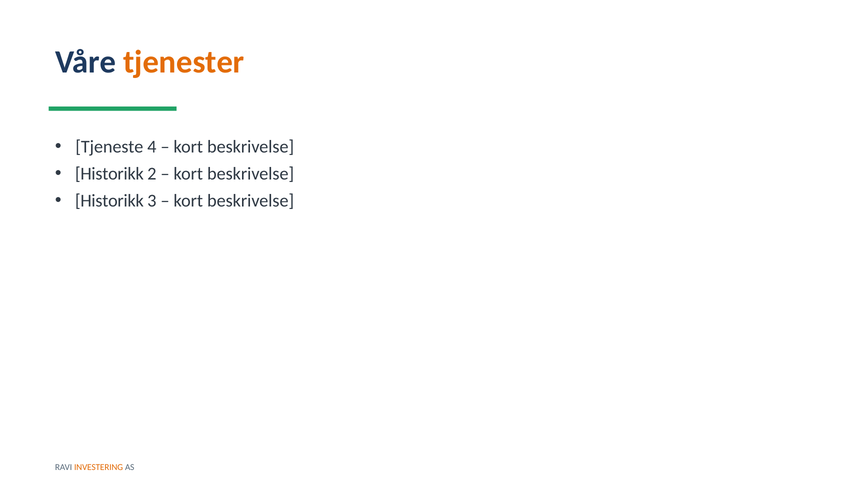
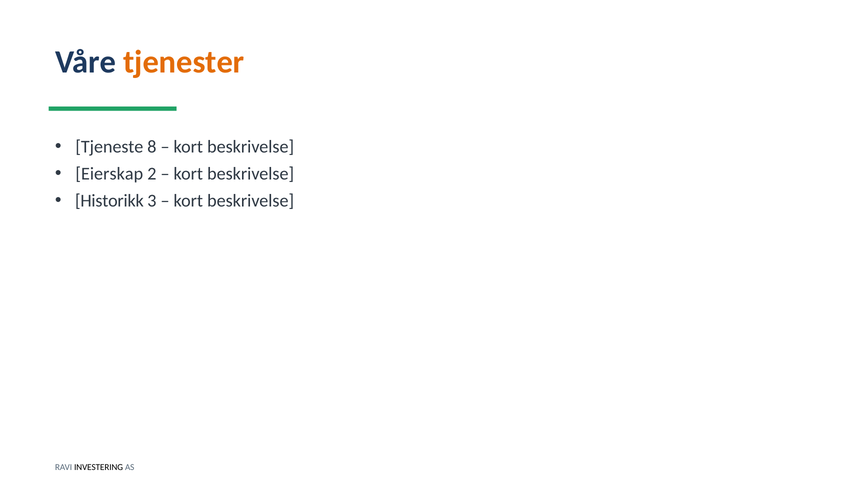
4: 4 -> 8 (152, 147)
Historikk: Historikk -> Eierskap (109, 174)
INVESTERING colour: orange -> black (99, 467)
